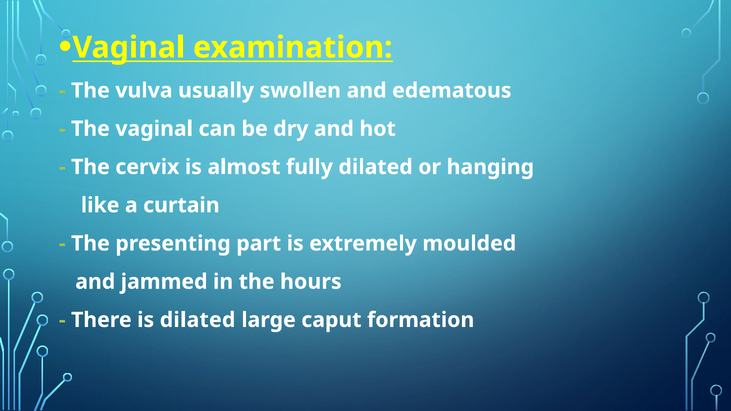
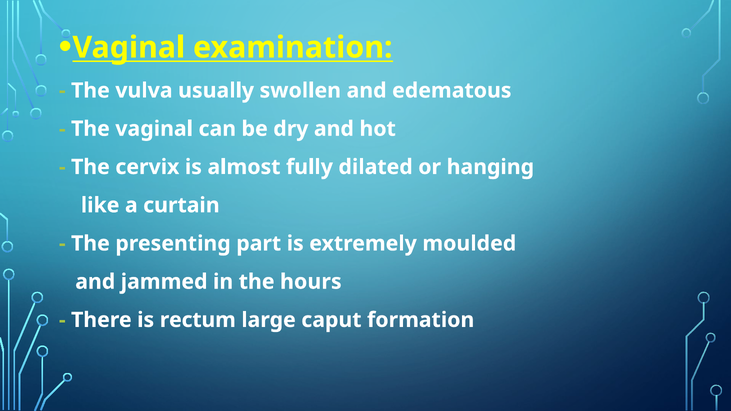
is dilated: dilated -> rectum (198, 320)
